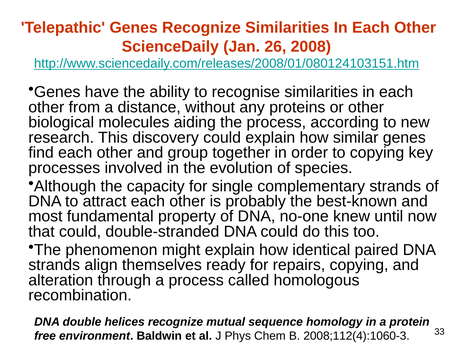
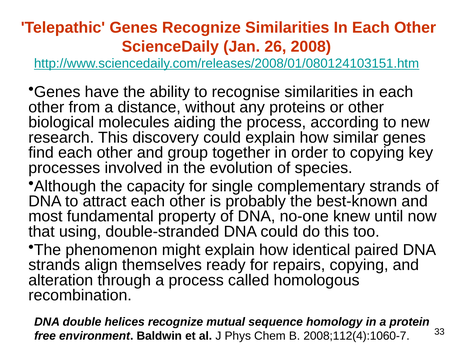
that could: could -> using (80, 231)
2008;112(4):1060-3: 2008;112(4):1060-3 -> 2008;112(4):1060-7 (357, 336)
